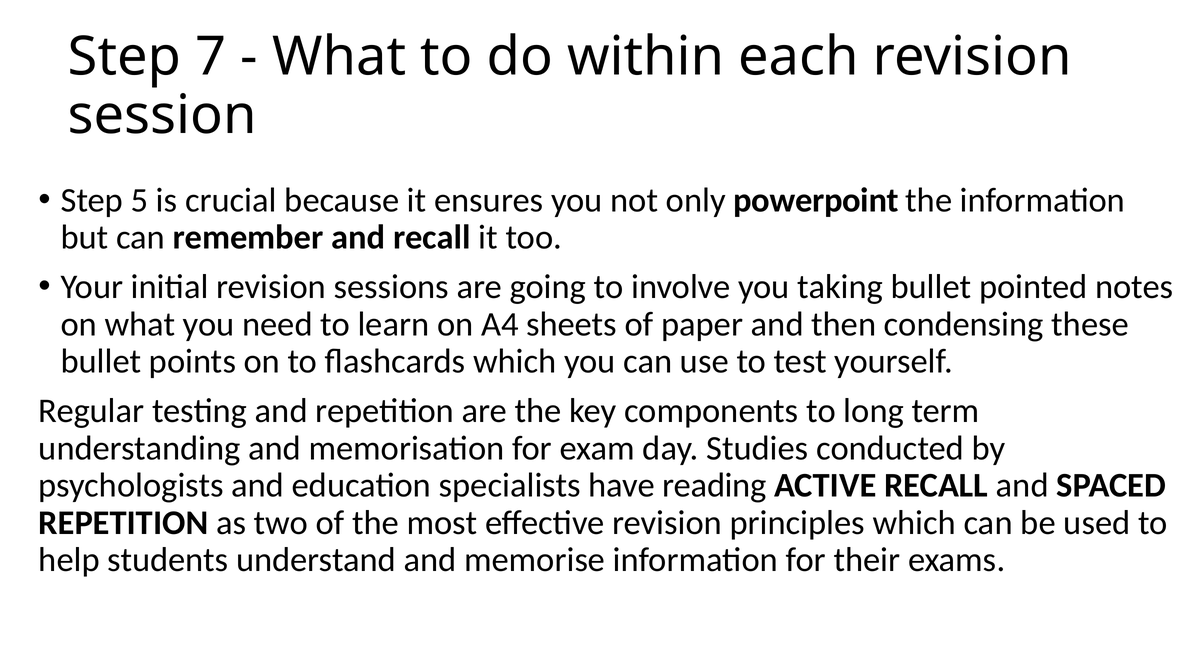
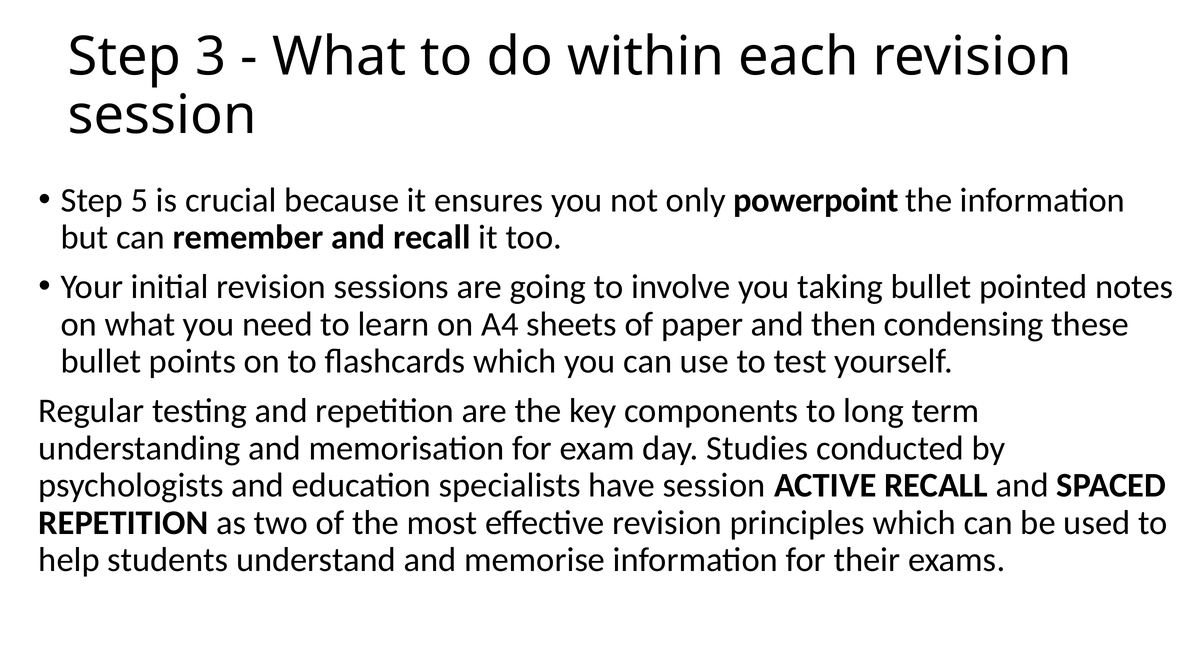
7: 7 -> 3 (211, 57)
have reading: reading -> session (714, 485)
